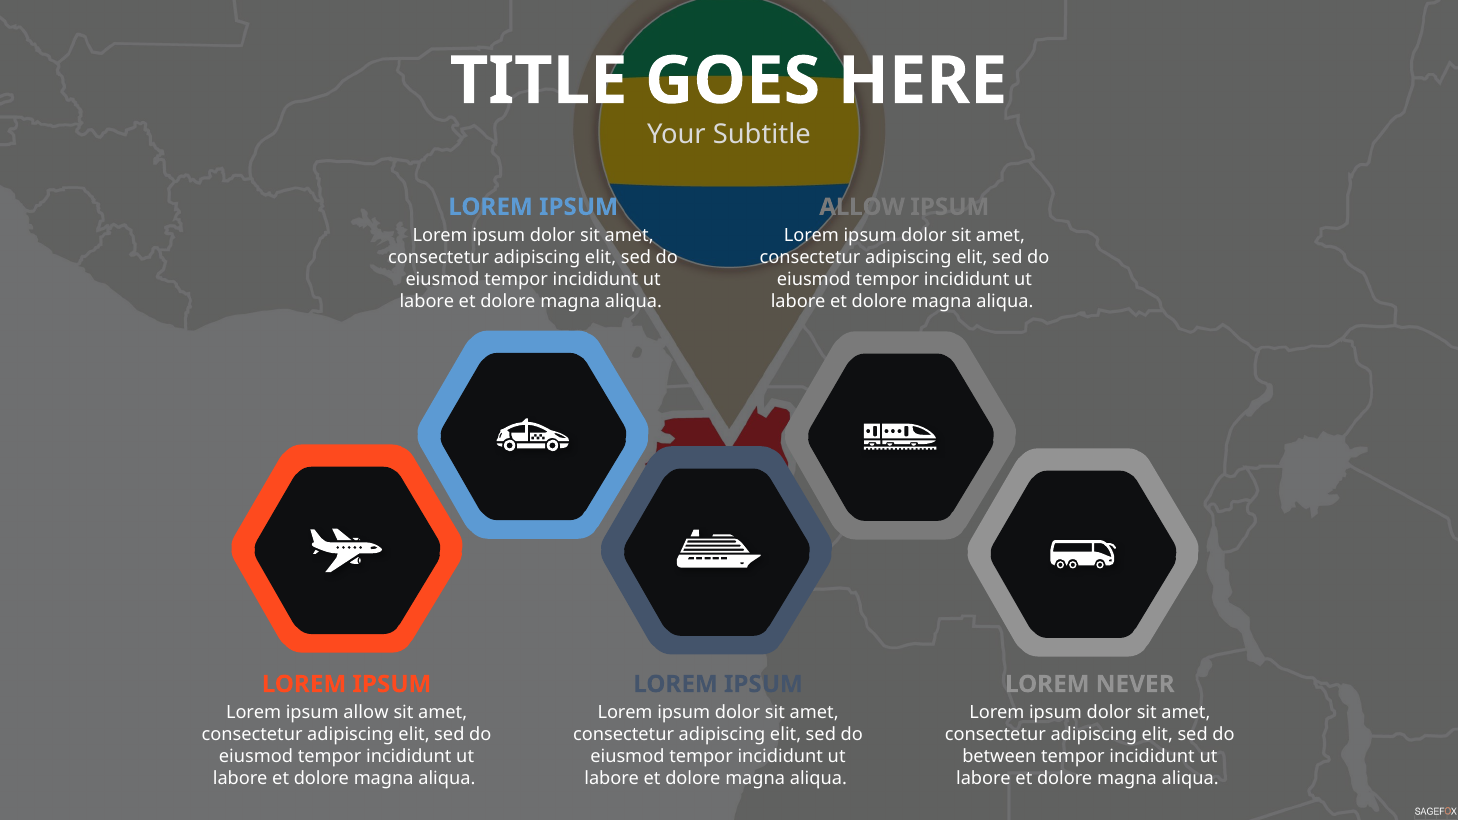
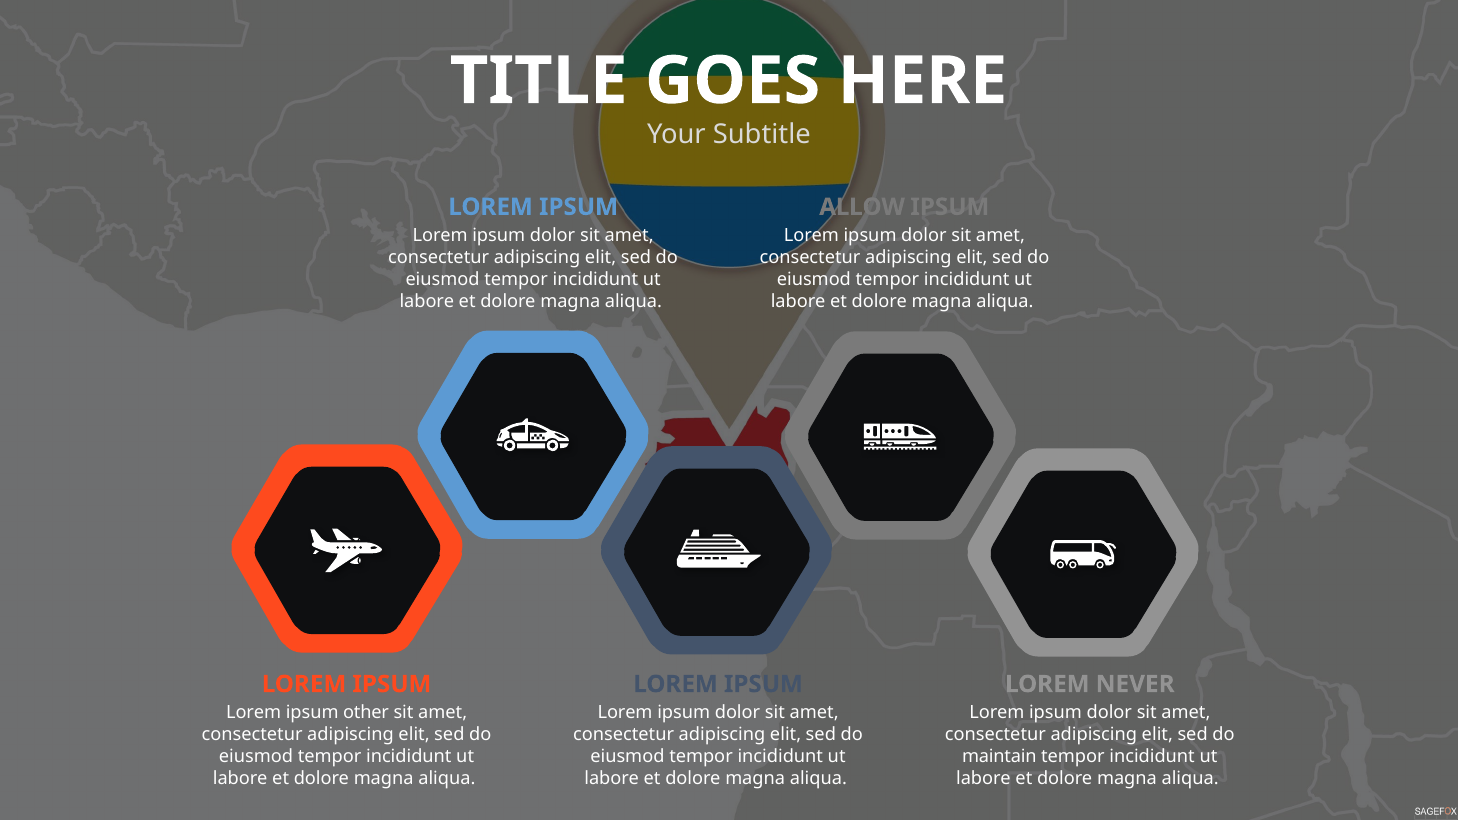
ipsum allow: allow -> other (366, 713)
between: between -> maintain (999, 757)
